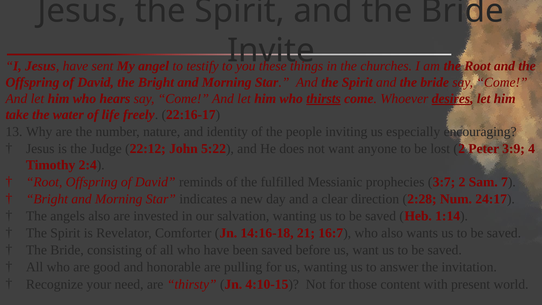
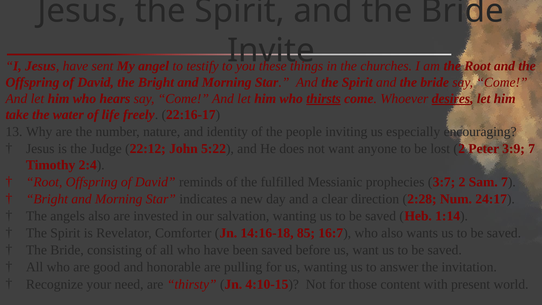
3:9 4: 4 -> 7 (532, 149)
21: 21 -> 85 (306, 233)
